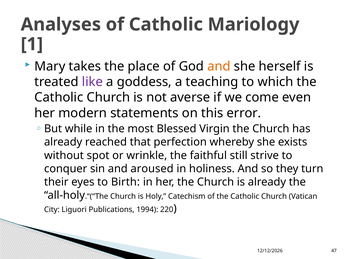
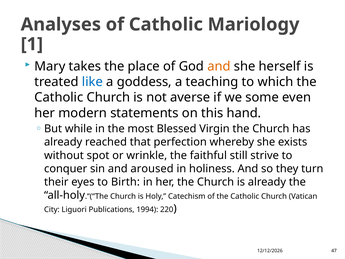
like colour: purple -> blue (92, 82)
come: come -> some (262, 97)
error: error -> hand (244, 113)
